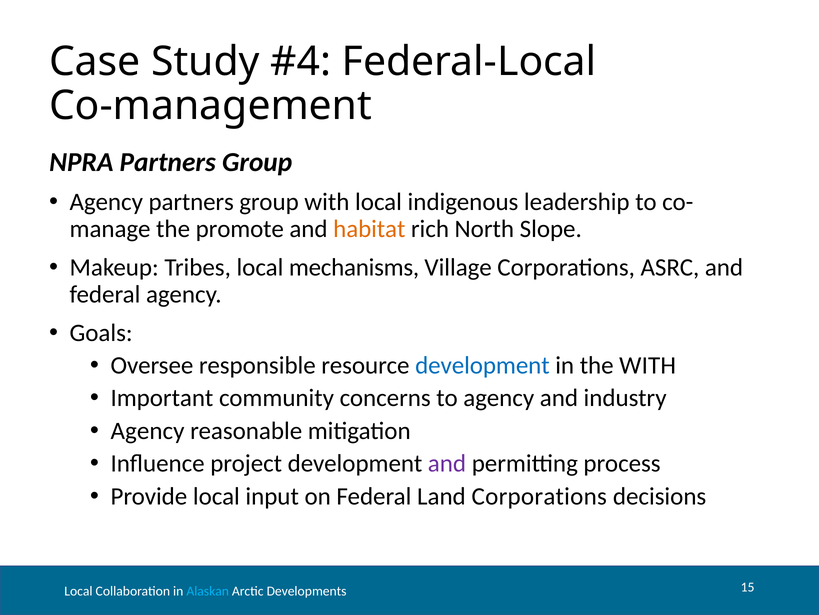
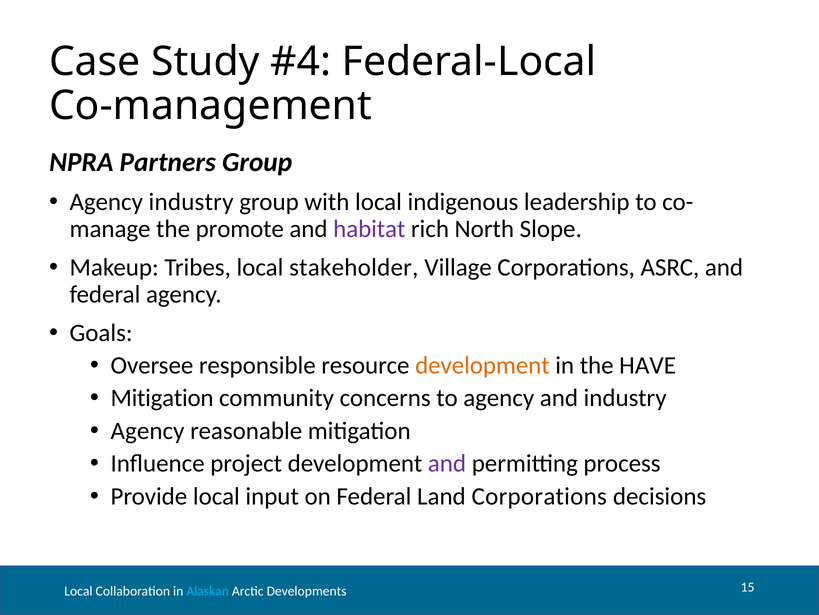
Agency partners: partners -> industry (191, 202)
habitat colour: orange -> purple (369, 229)
mechanisms: mechanisms -> stakeholder (354, 267)
development colour: blue -> orange (482, 365)
the WITH: WITH -> HAVE (648, 365)
Important: Important -> Mitigation (162, 398)
